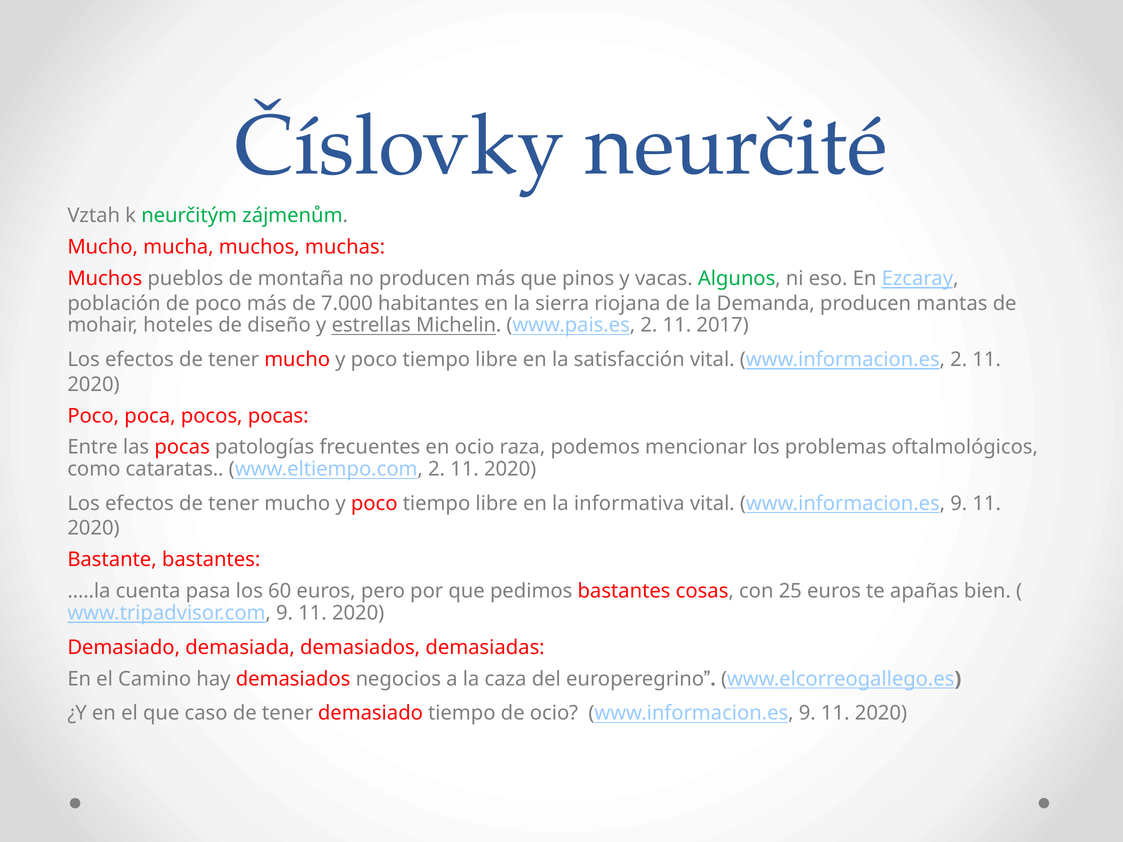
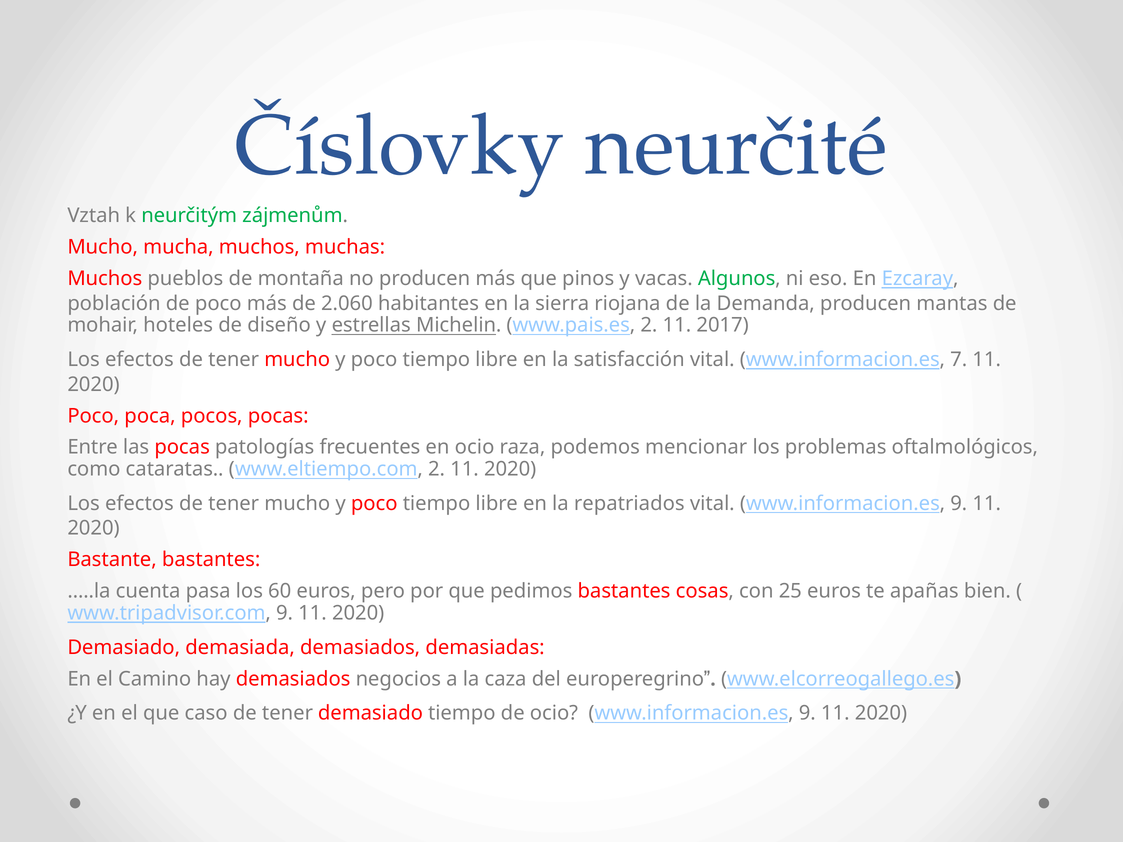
7.000: 7.000 -> 2.060 (347, 303)
www.informacion.es 2: 2 -> 7 (959, 360)
informativa: informativa -> repatriados (629, 504)
